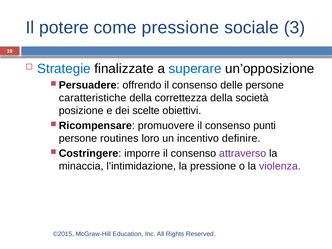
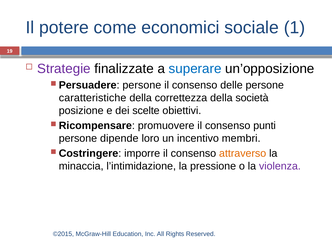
come pressione: pressione -> economici (181, 28)
3: 3 -> 1 (294, 28)
Strategie colour: blue -> purple (64, 69)
Persuadere offrendo: offrendo -> persone (142, 85)
routines: routines -> dipende (119, 138)
definire: definire -> membri (241, 138)
attraverso colour: purple -> orange (243, 153)
